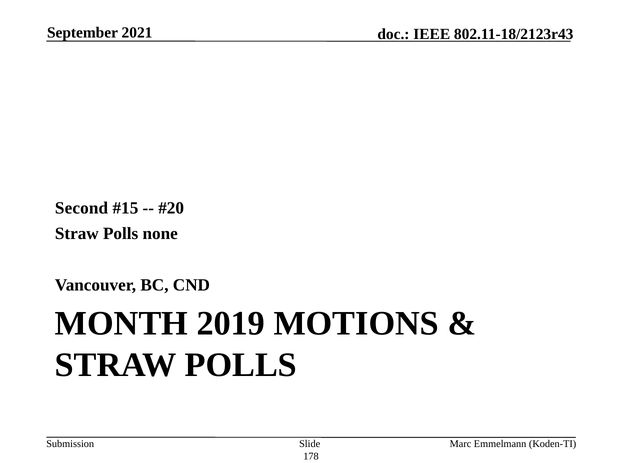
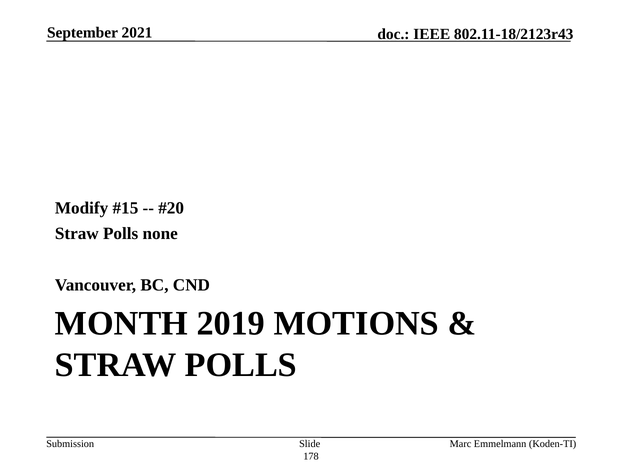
Second: Second -> Modify (82, 208)
